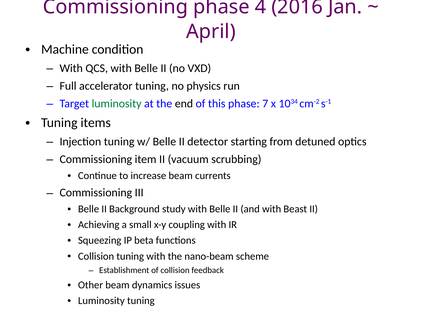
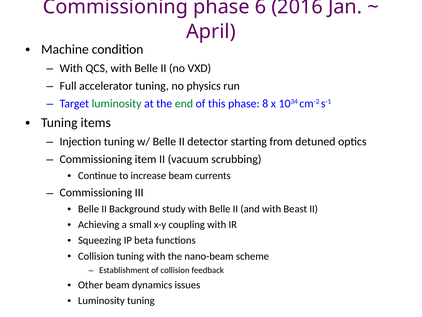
4: 4 -> 6 (261, 7)
end colour: black -> green (184, 103)
7: 7 -> 8 (265, 103)
